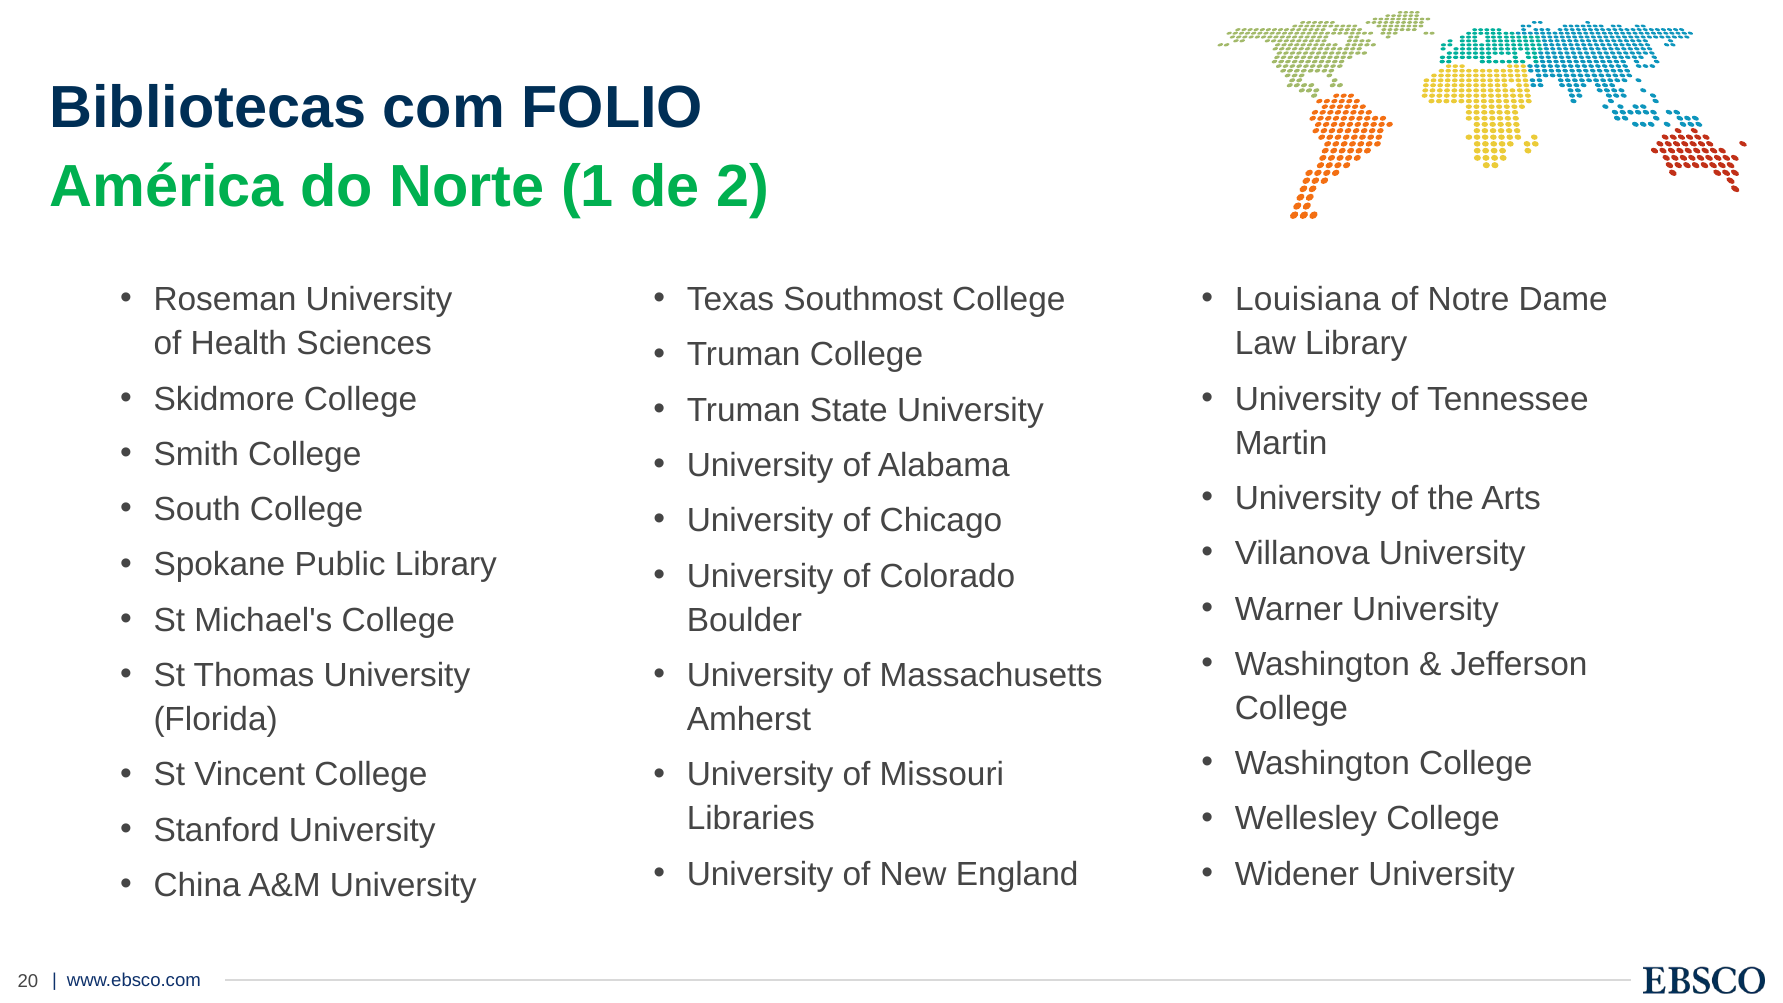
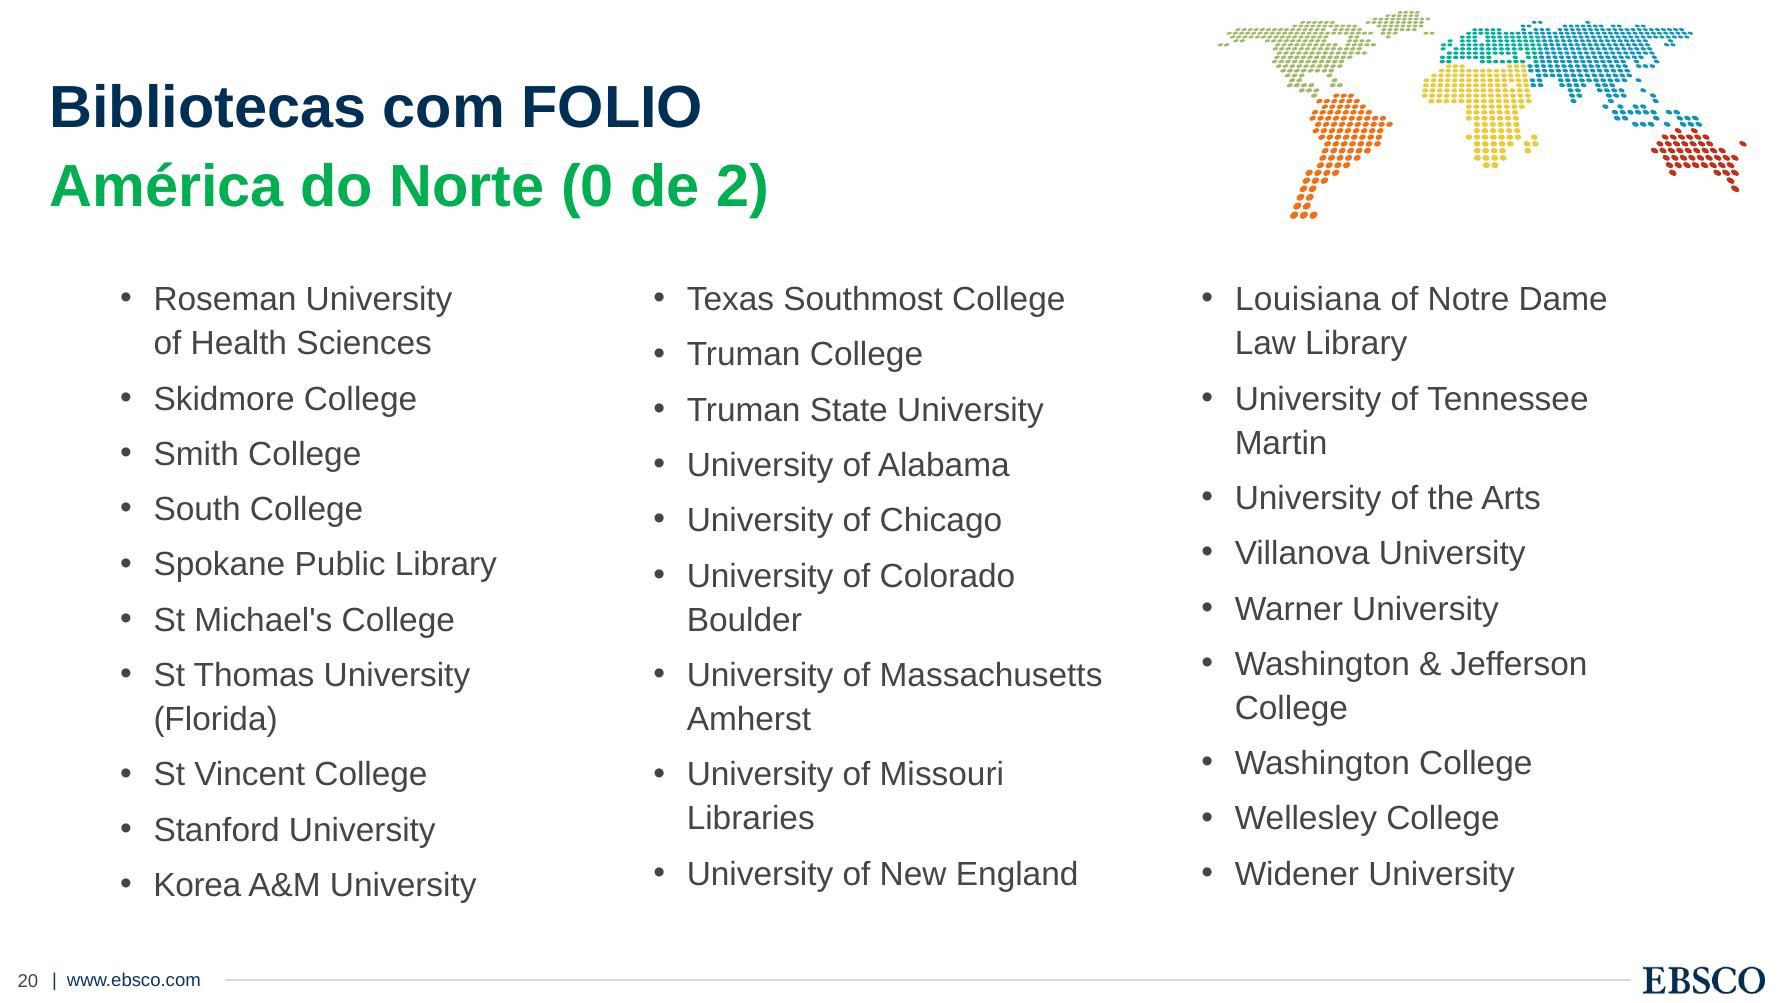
1: 1 -> 0 (588, 187)
China: China -> Korea (197, 885)
